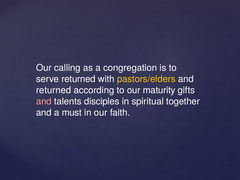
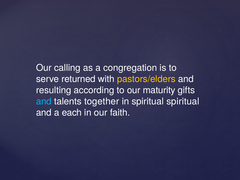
returned: returned -> resulting (54, 90)
and colour: pink -> light blue (44, 101)
disciples: disciples -> together (102, 101)
spiritual together: together -> spiritual (183, 101)
must: must -> each (72, 113)
